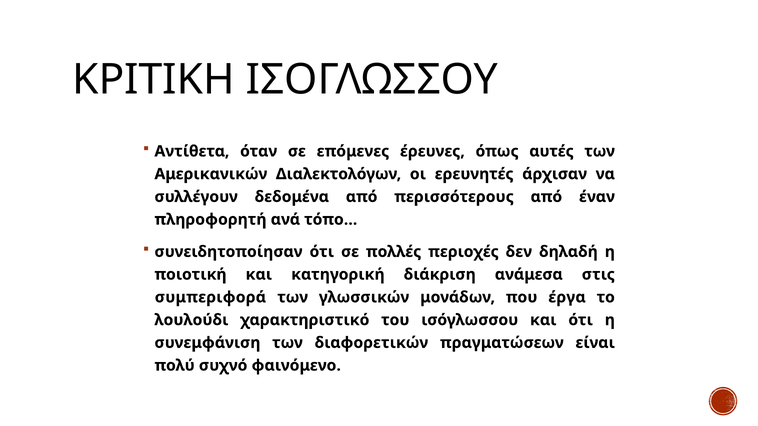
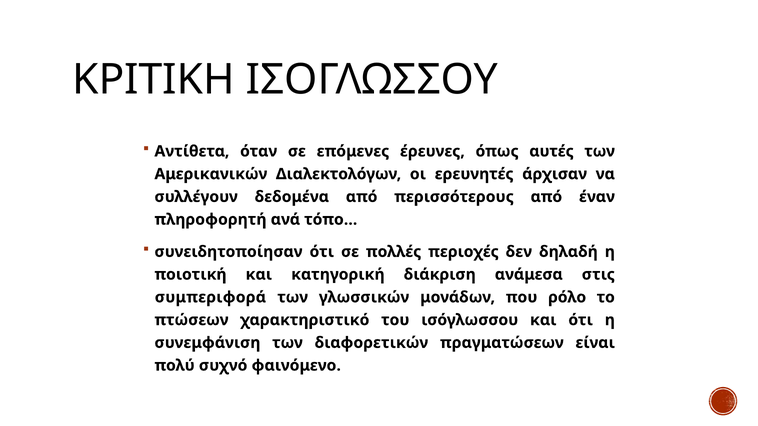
έργα: έργα -> ρόλο (567, 297)
λουλούδι: λουλούδι -> πτώσεων (192, 320)
